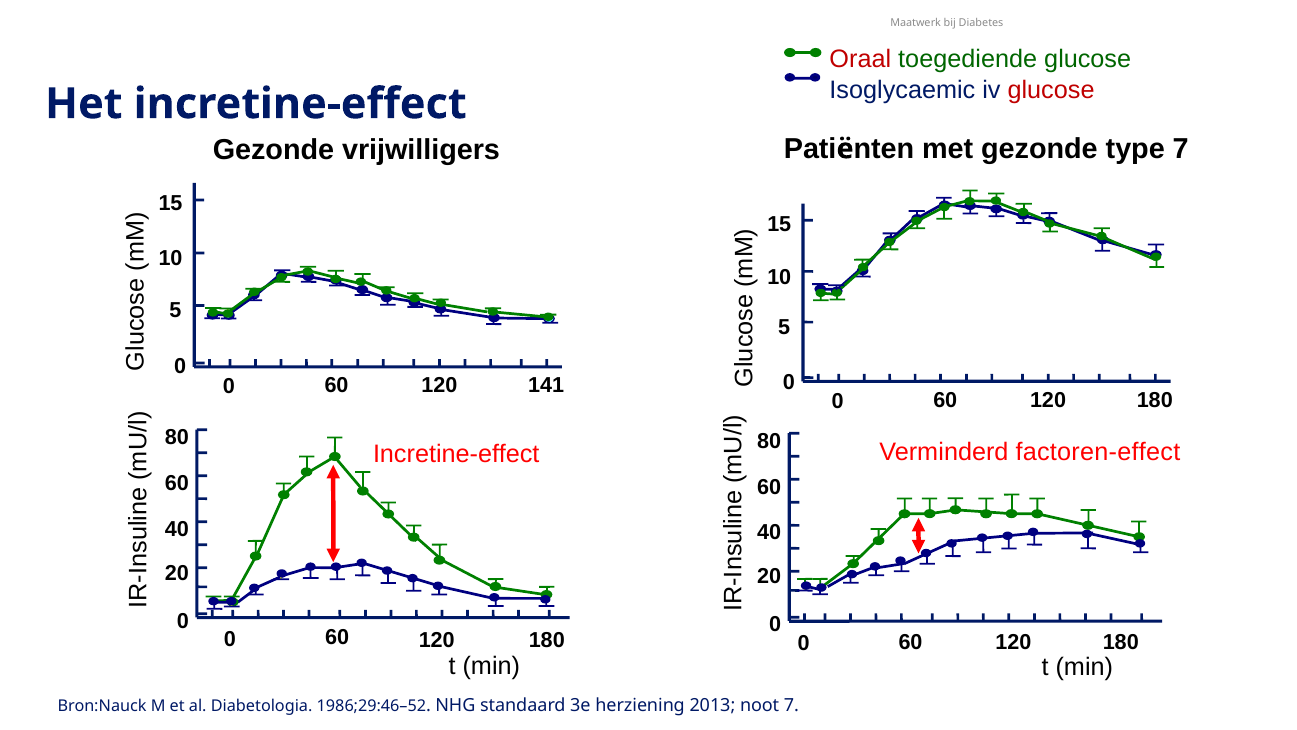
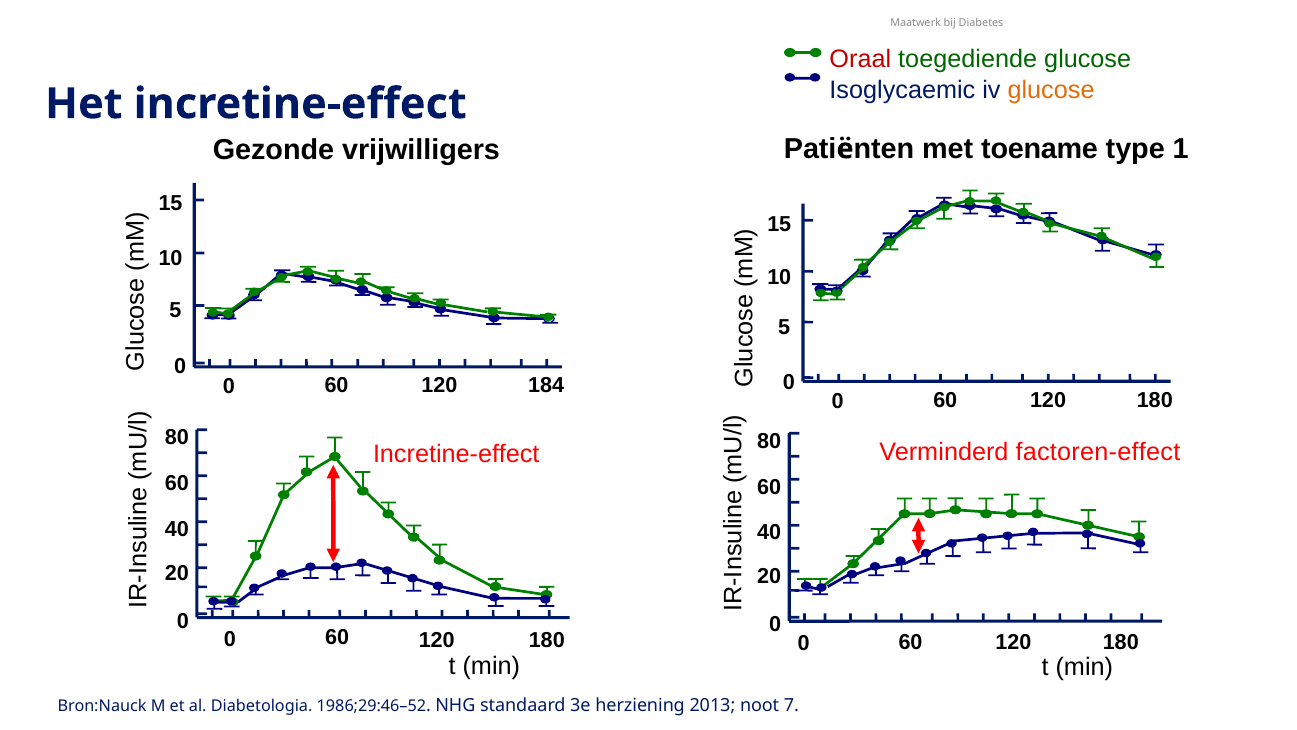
glucose colour: red -> orange (1051, 90)
met gezonde: gezonde -> toename (1040, 149)
type 7: 7 -> 1 (1181, 149)
141: 141 -> 184 (546, 386)
